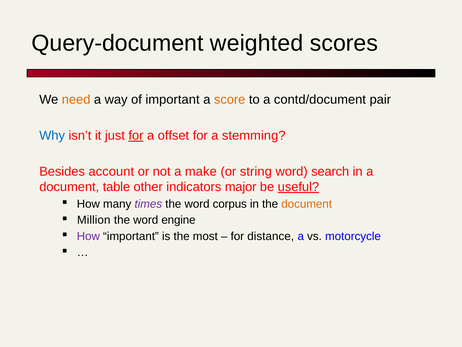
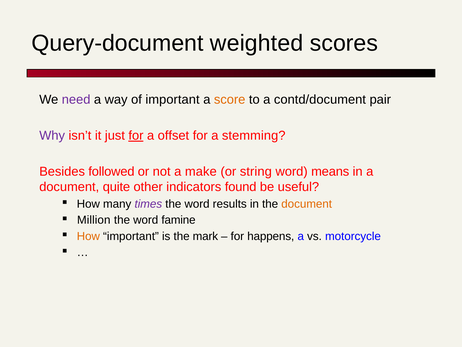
need colour: orange -> purple (76, 99)
Why colour: blue -> purple (52, 135)
account: account -> followed (111, 171)
search: search -> means (330, 171)
table: table -> quite (116, 187)
major: major -> found (241, 187)
useful underline: present -> none (298, 187)
corpus: corpus -> results (230, 204)
engine: engine -> famine (178, 220)
How colour: purple -> orange (88, 236)
most: most -> mark (205, 236)
distance: distance -> happens (271, 236)
